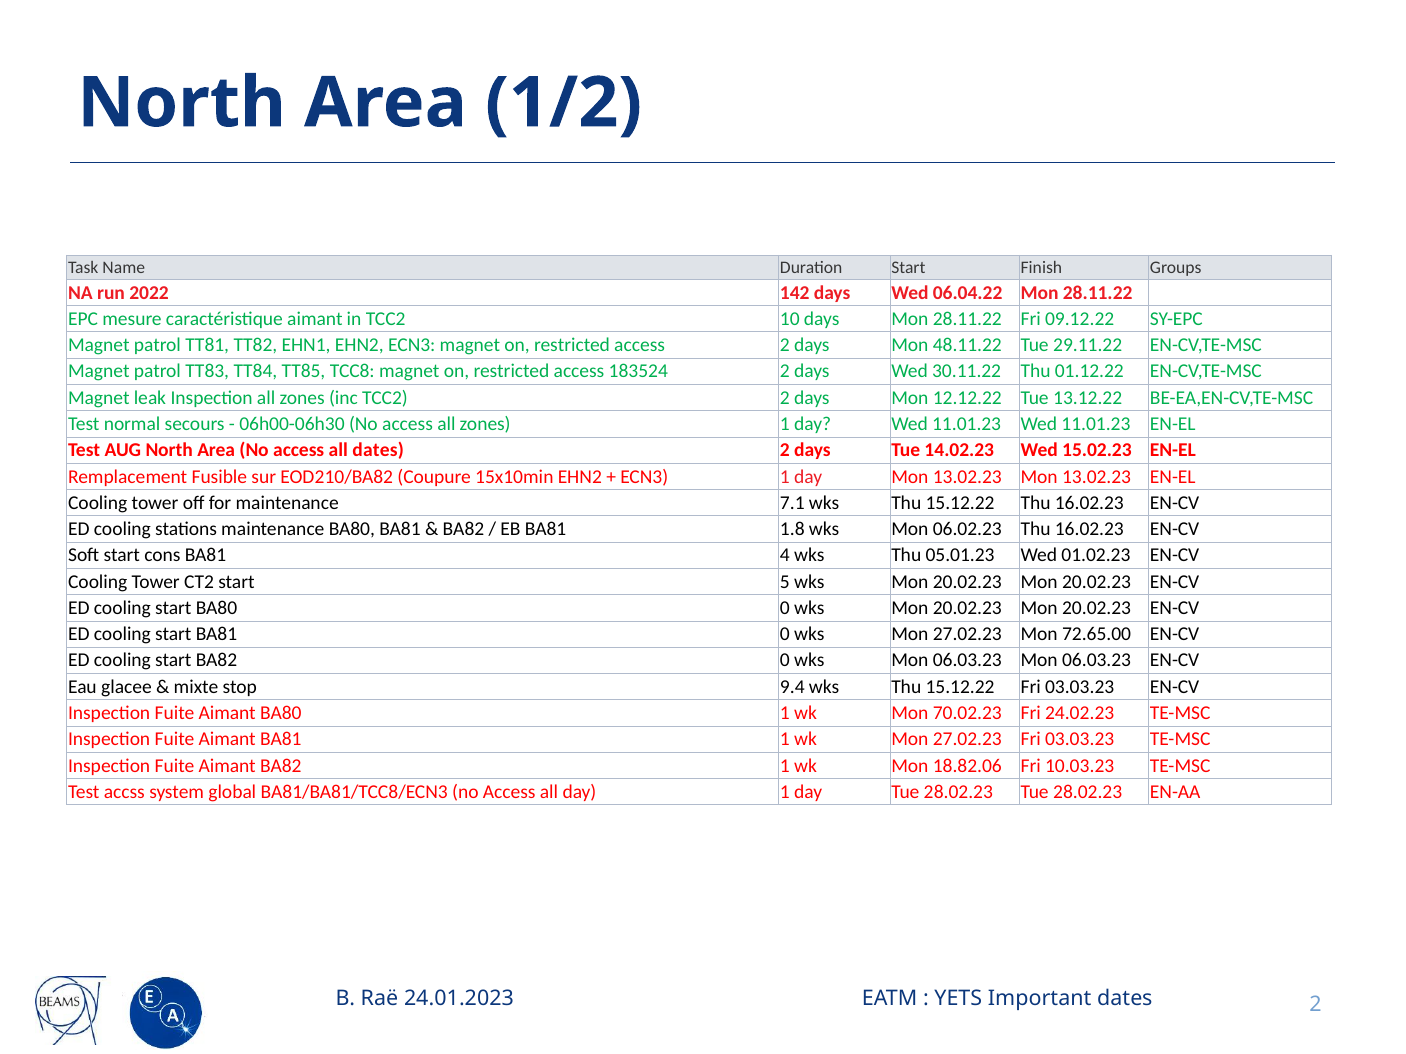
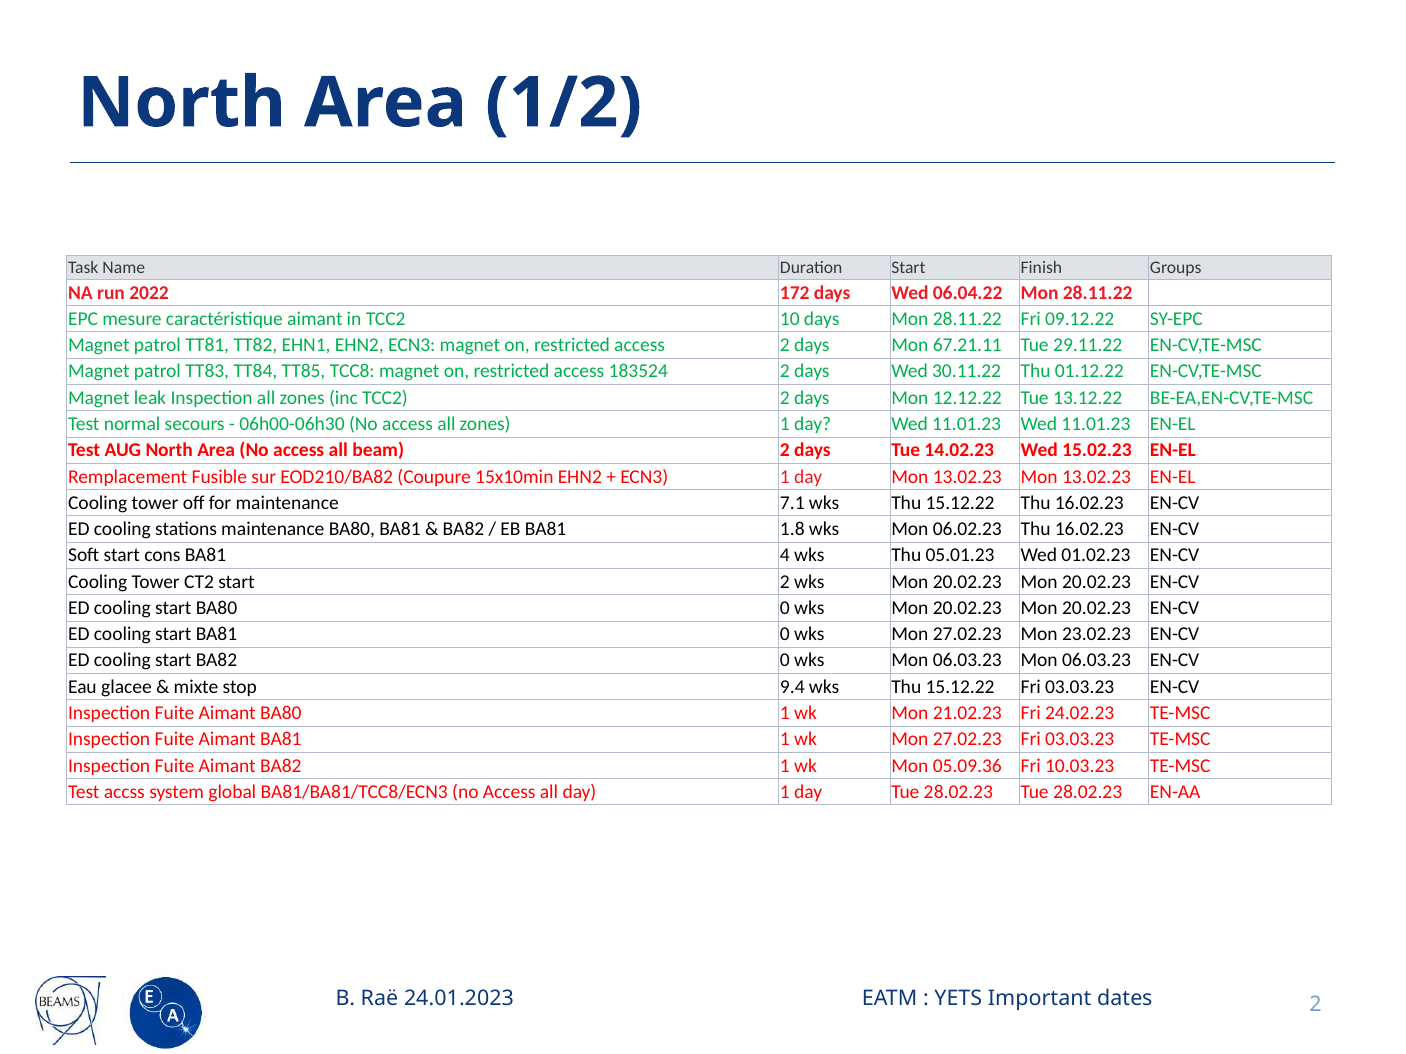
142: 142 -> 172 (795, 293)
48.11.22: 48.11.22 -> 67.21.11 (967, 345)
all dates: dates -> beam (378, 451)
start 5: 5 -> 2 (785, 582)
72.65.00: 72.65.00 -> 23.02.23 (1097, 635)
70.02.23: 70.02.23 -> 21.02.23 (967, 713)
18.82.06: 18.82.06 -> 05.09.36 (967, 766)
